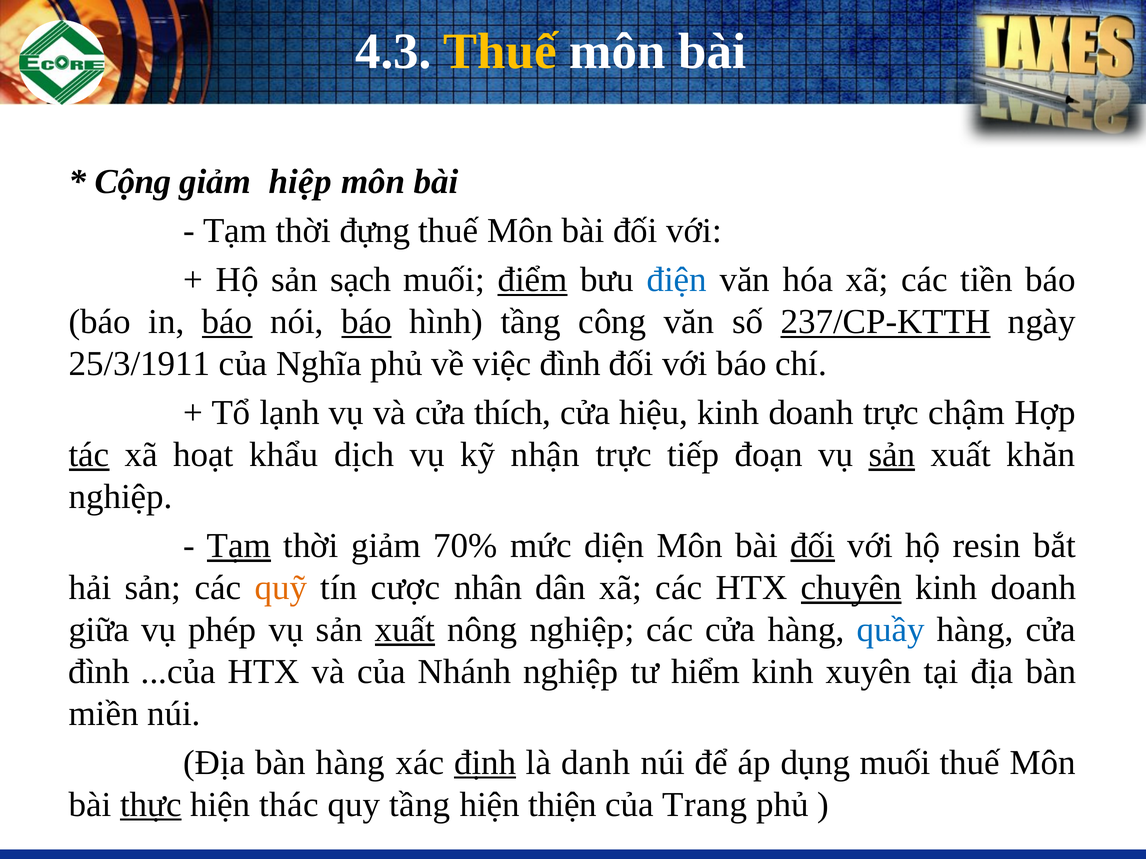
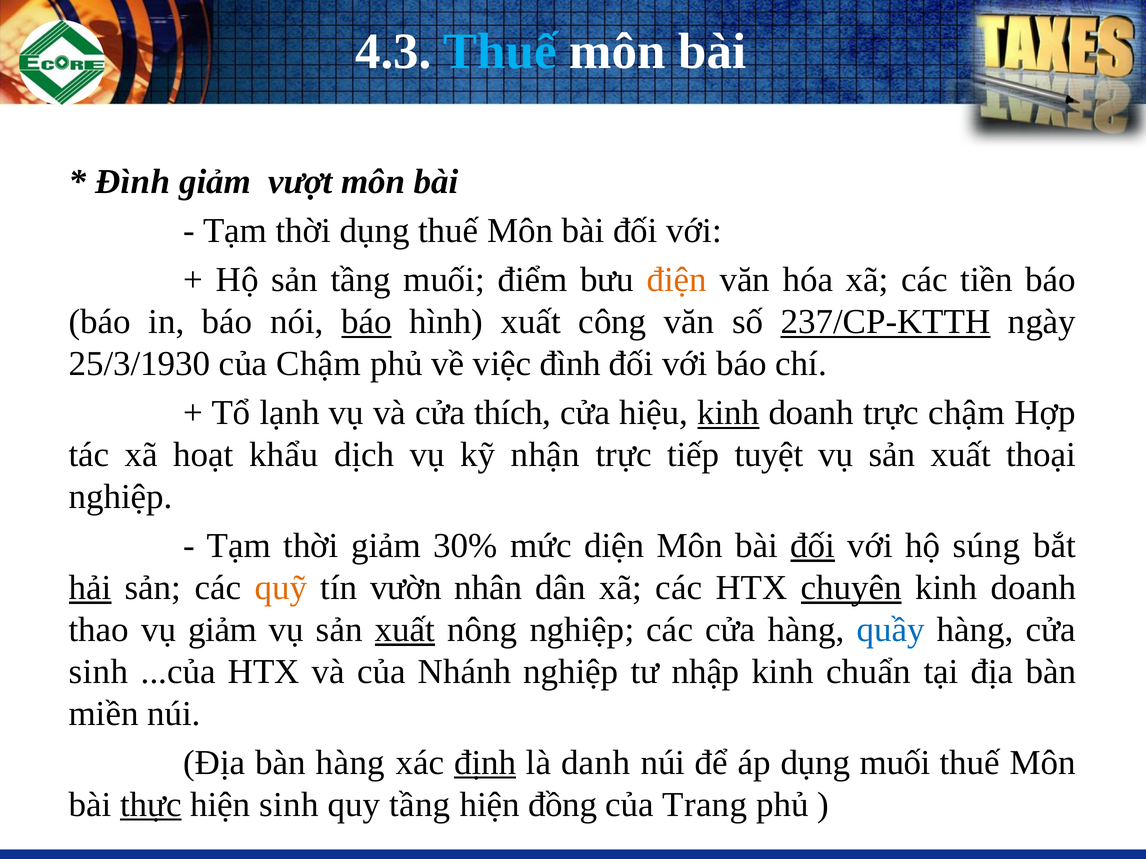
Thuế colour: yellow -> light blue (500, 51)
Cộng: Cộng -> Đình (133, 182)
hiệp: hiệp -> vượt (301, 182)
thời đựng: đựng -> dụng (375, 231)
sản sạch: sạch -> tầng (361, 280)
điểm underline: present -> none (532, 280)
điện colour: blue -> orange (677, 280)
báo underline: present -> none (227, 322)
hình tầng: tầng -> xuất (531, 322)
25/3/1911: 25/3/1911 -> 25/3/1930 (140, 364)
của Nghĩa: Nghĩa -> Chậm (319, 364)
kinh underline: none -> present (728, 413)
tác underline: present -> none (89, 455)
đoạn: đoạn -> tuyệt (769, 455)
sản underline: present -> none (892, 455)
khăn: khăn -> thoại (1041, 455)
Tạm underline: present -> none (239, 546)
70%: 70% -> 30% (465, 546)
resin: resin -> súng (987, 546)
hải underline: none -> present (90, 588)
cược: cược -> vườn (406, 588)
giữa: giữa -> thao (99, 630)
vụ phép: phép -> giảm (223, 630)
đình: đình -> sinh (99, 672)
hiểm: hiểm -> nhập (706, 672)
xuyên: xuyên -> chuẩn (869, 672)
hiện thác: thác -> sinh (289, 805)
thiện: thiện -> đồng (563, 805)
